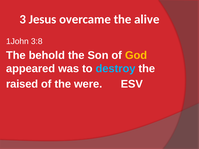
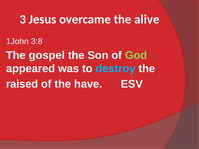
behold: behold -> gospel (47, 55)
God colour: yellow -> light green (136, 55)
were: were -> have (88, 84)
